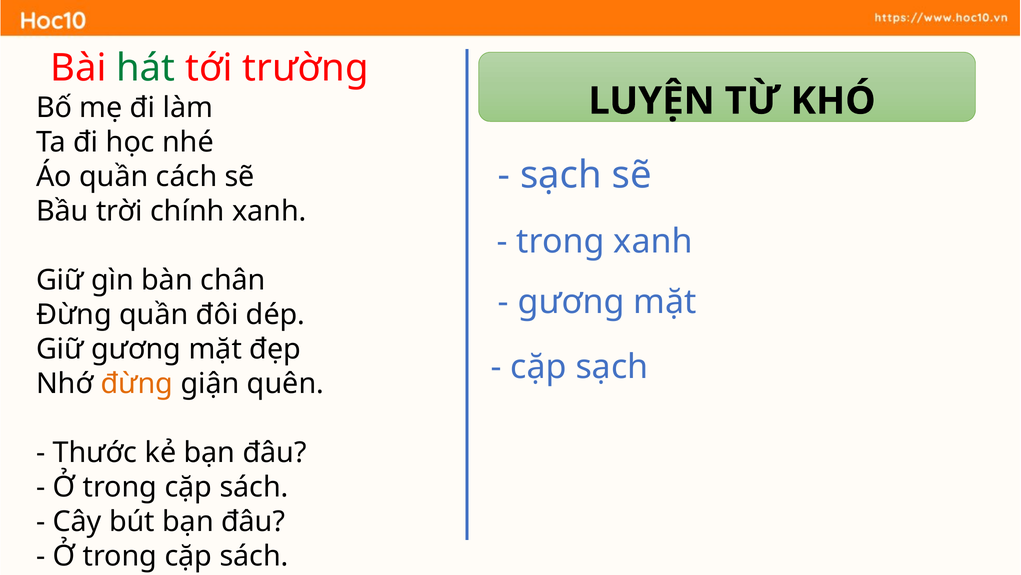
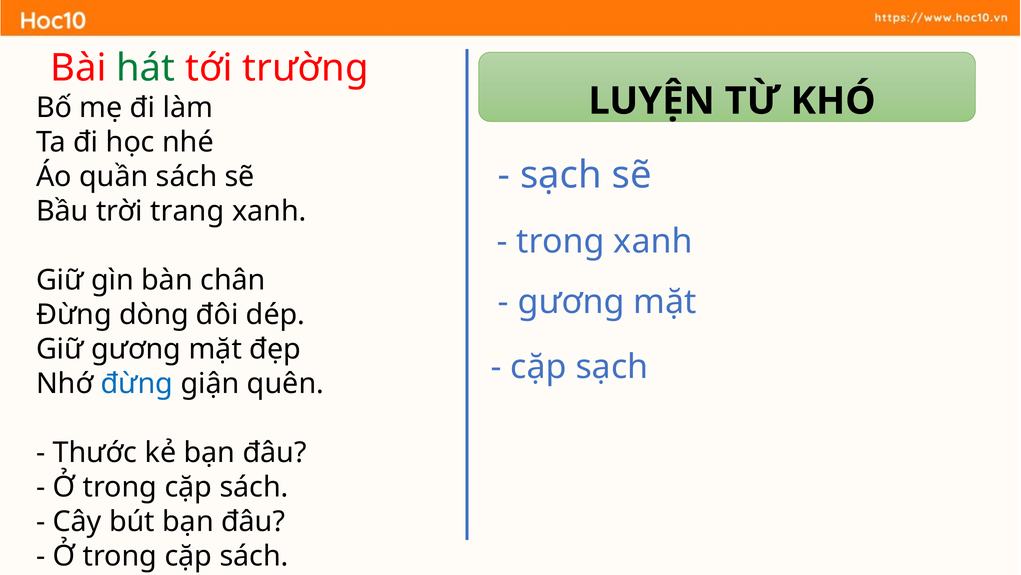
quần cách: cách -> sách (187, 176)
chính: chính -> trang (187, 211)
Đừng quần: quần -> dòng (154, 314)
đừng colour: orange -> blue (137, 383)
